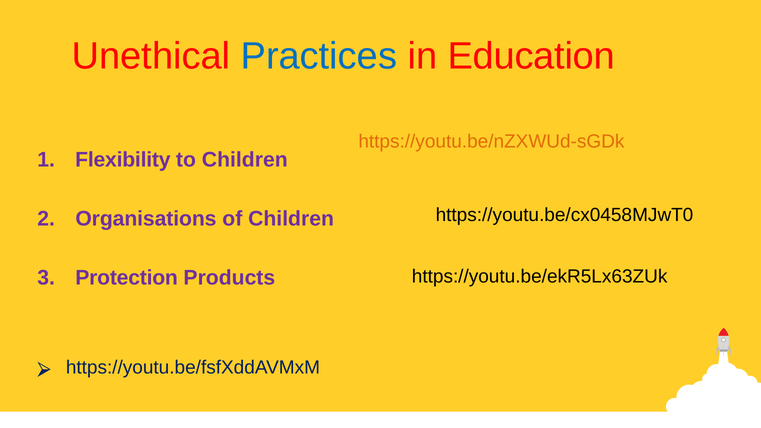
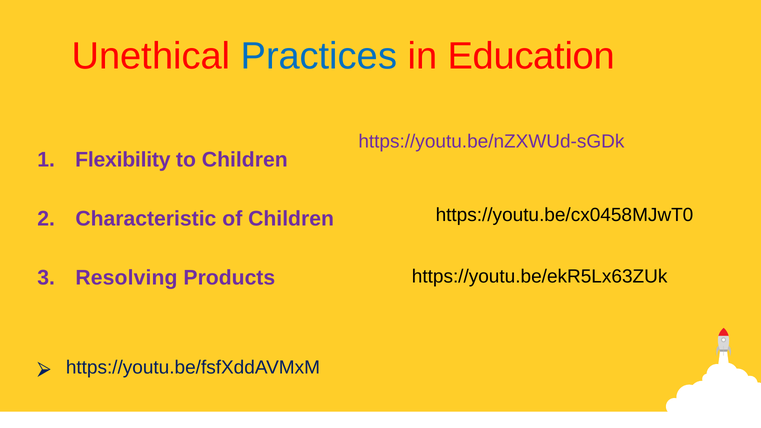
https://youtu.be/nZXWUd-sGDk colour: orange -> purple (491, 141)
Organisations: Organisations -> Characteristic (146, 219)
Protection: Protection -> Resolving (126, 278)
